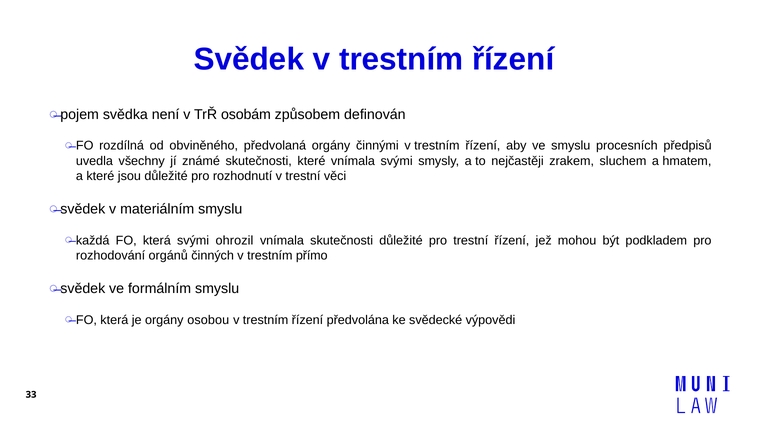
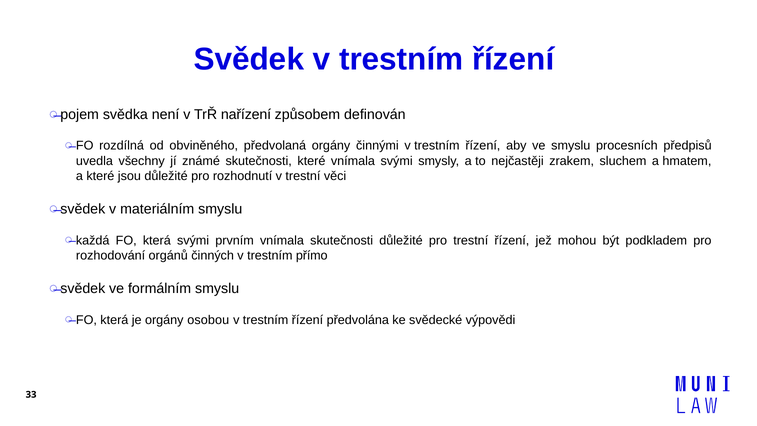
osobám: osobám -> nařízení (246, 115)
ohrozil: ohrozil -> prvním (235, 240)
